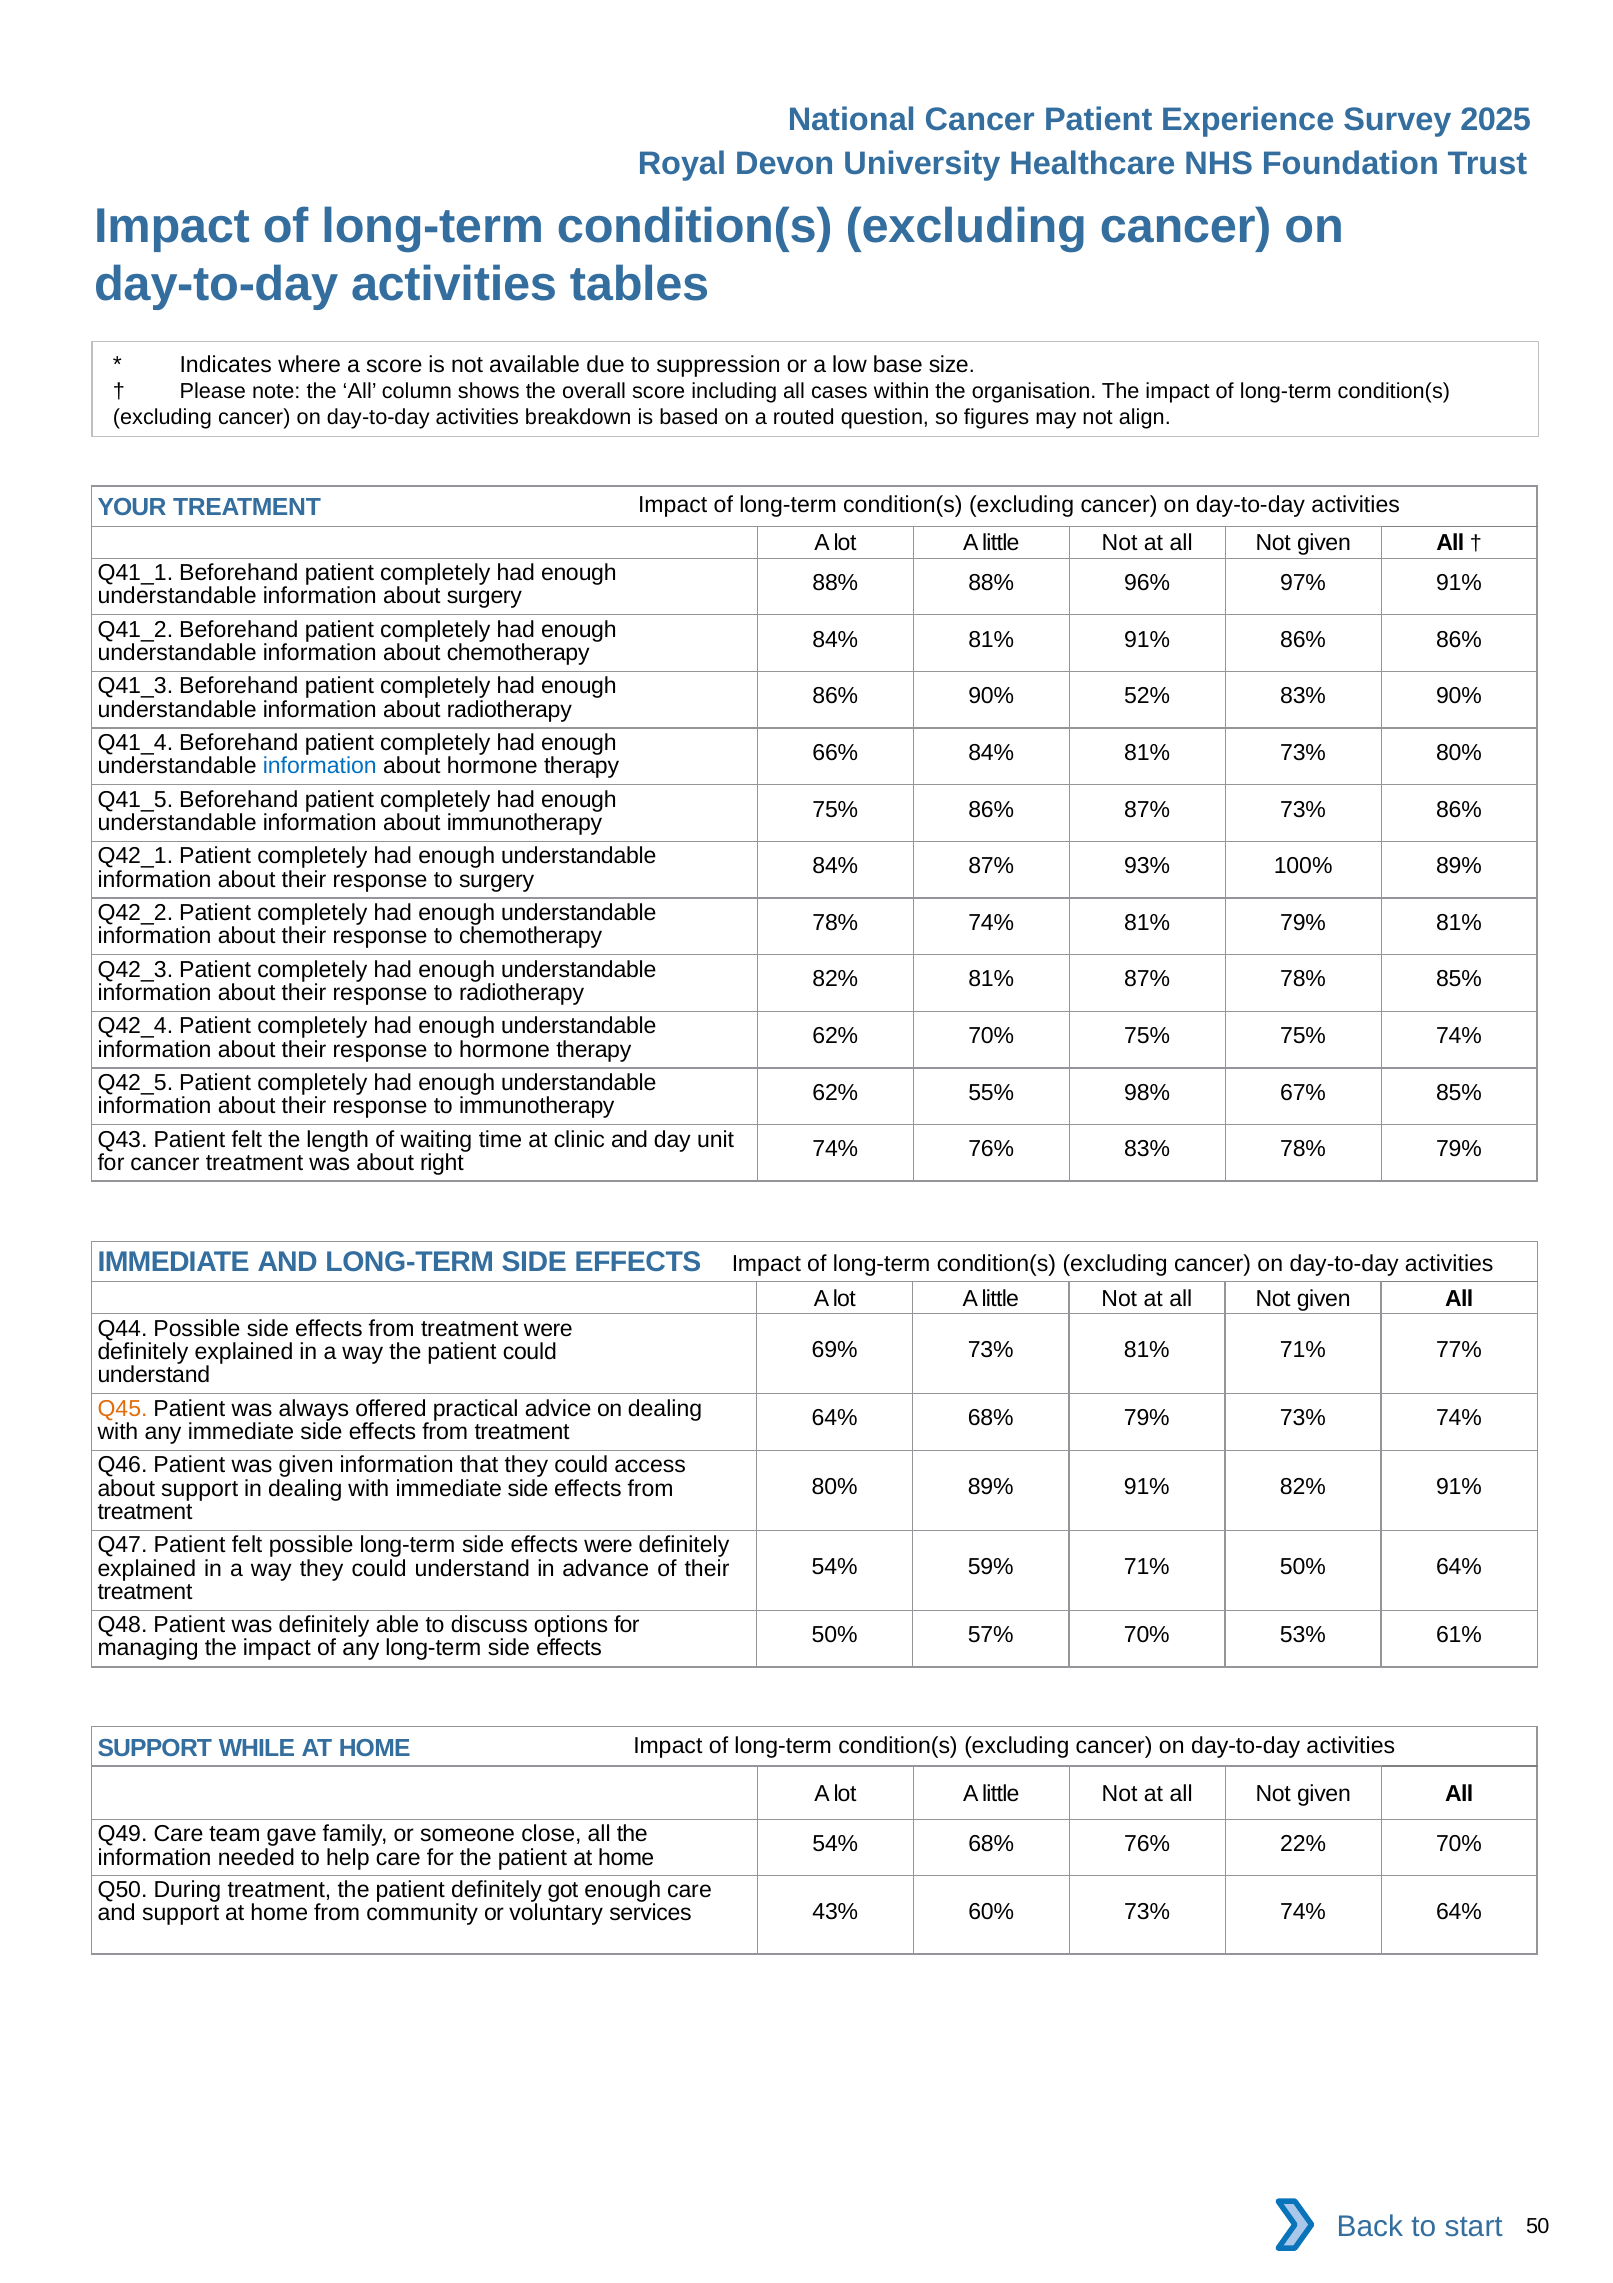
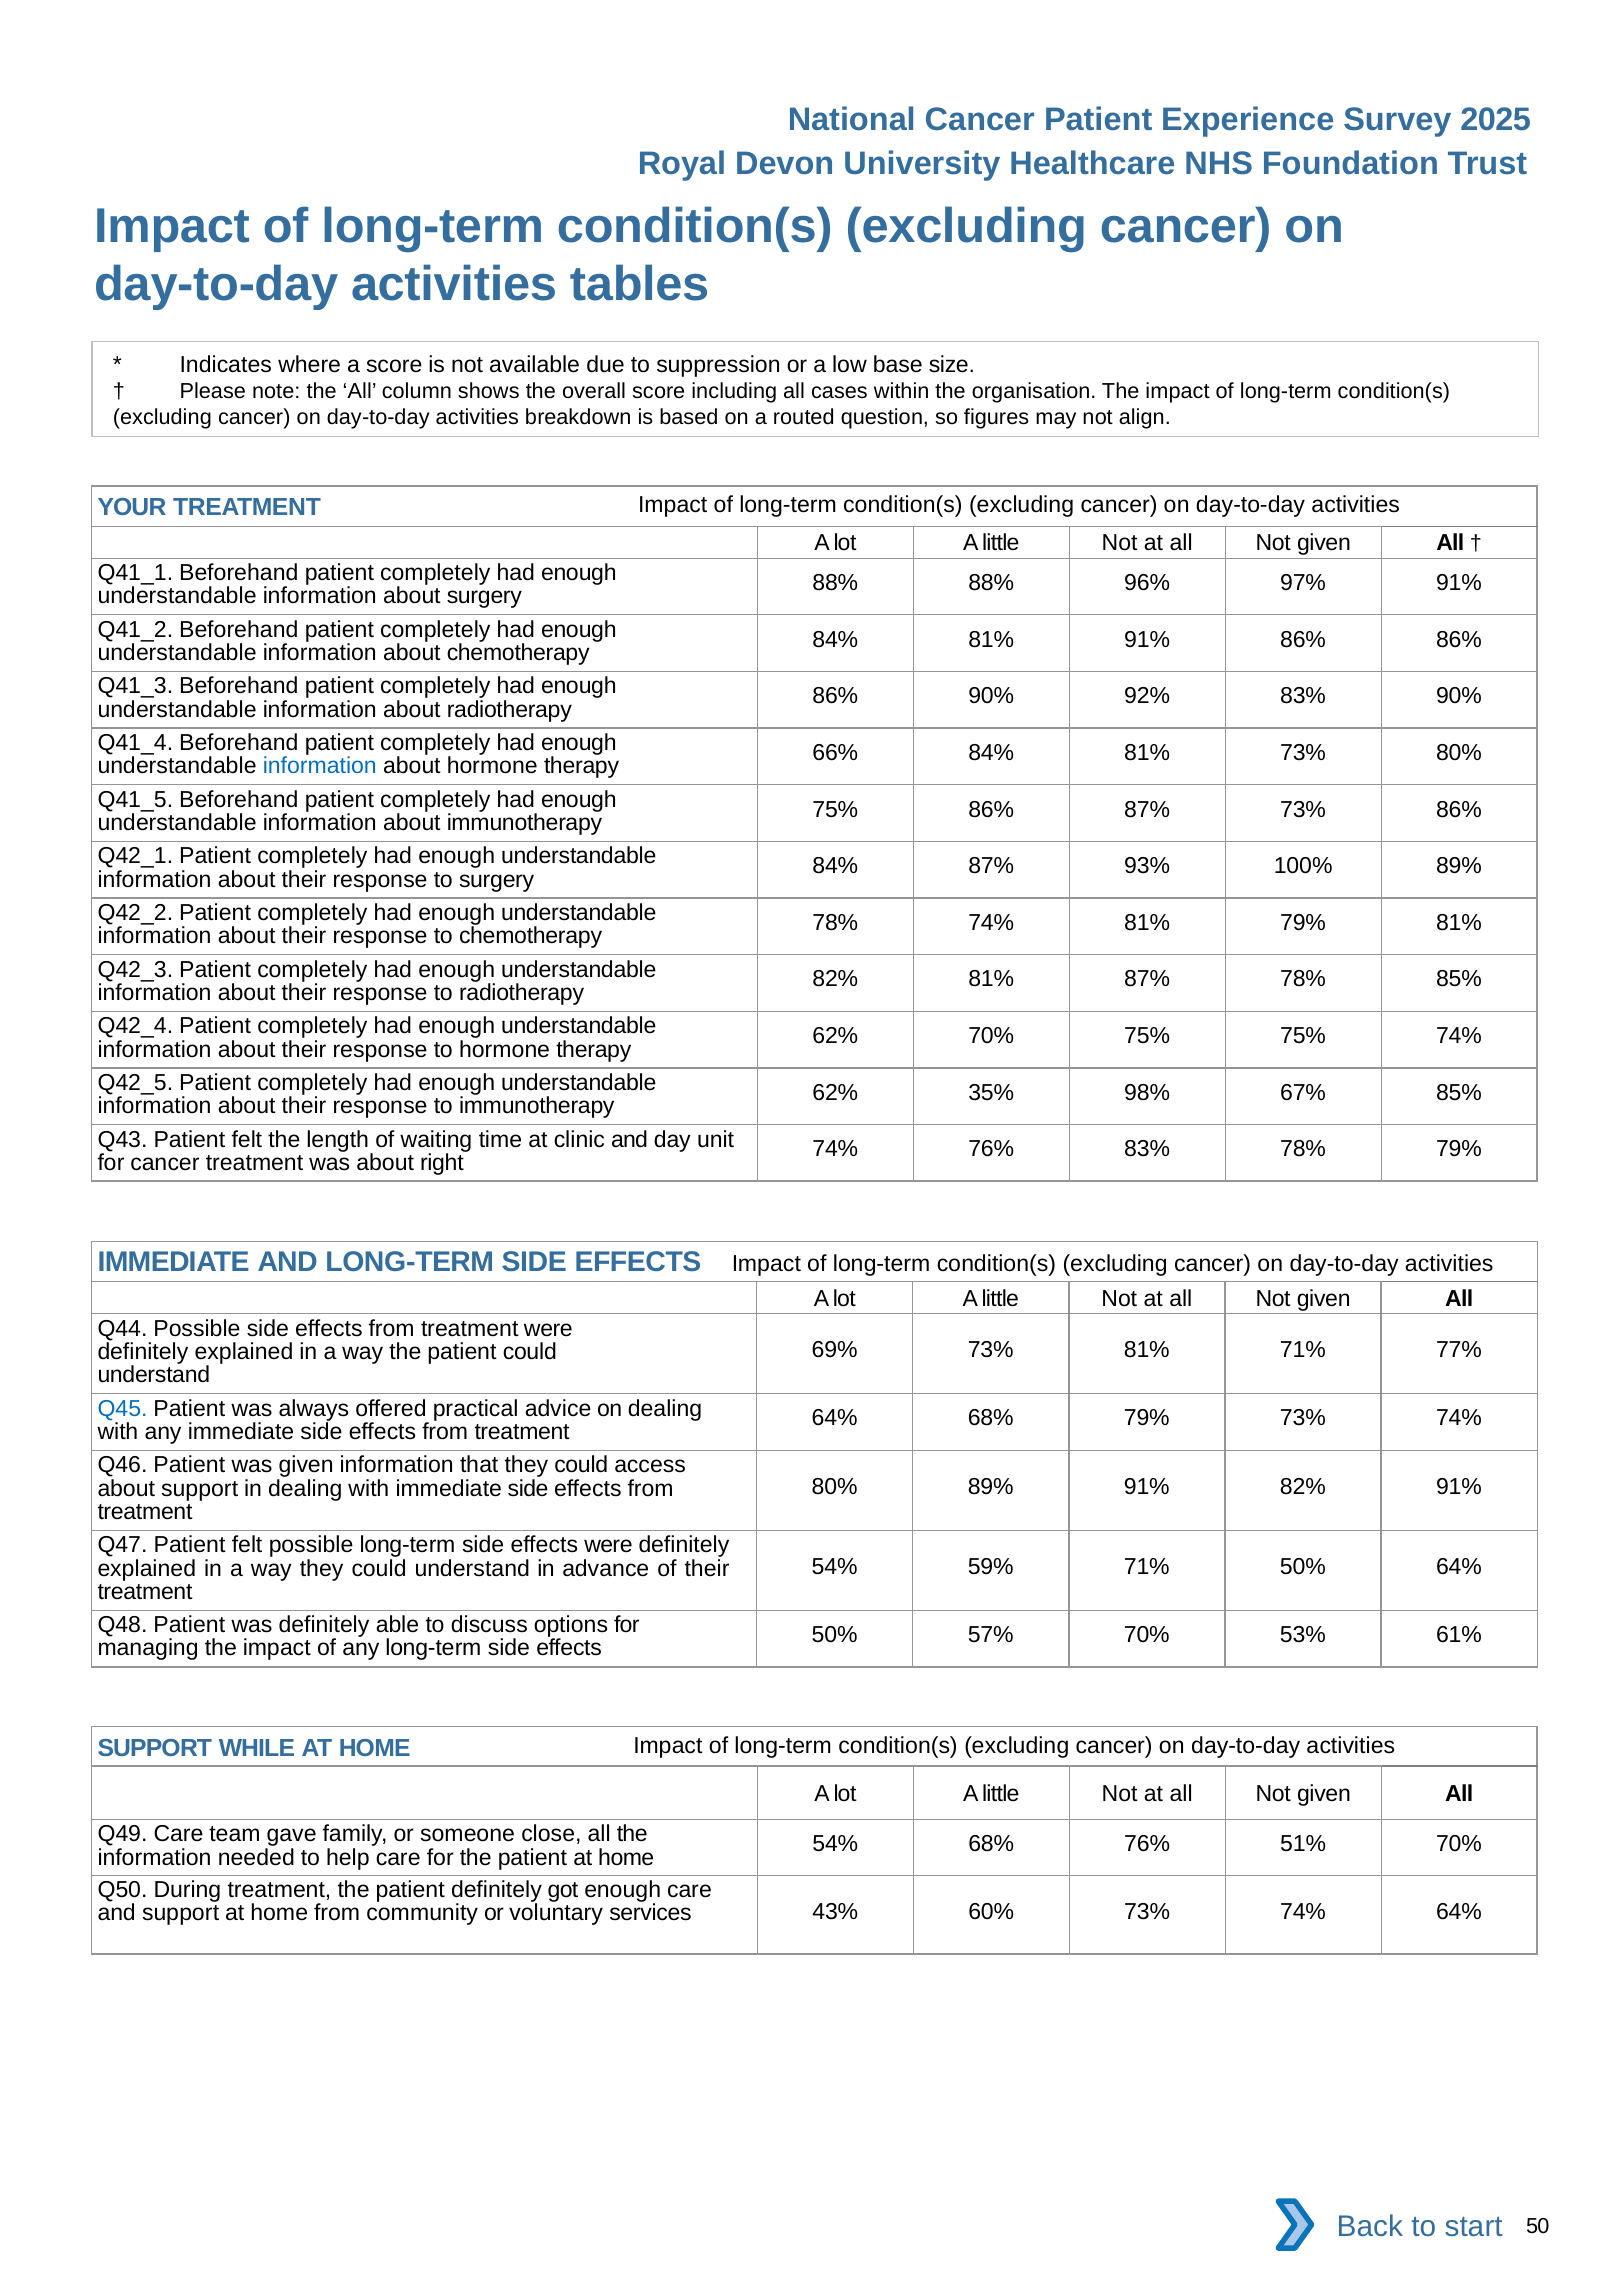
52%: 52% -> 92% (1147, 696)
55%: 55% -> 35% (991, 1092)
Q45 colour: orange -> blue (122, 1408)
22%: 22% -> 51% (1303, 1844)
